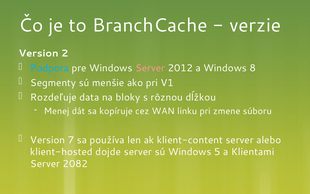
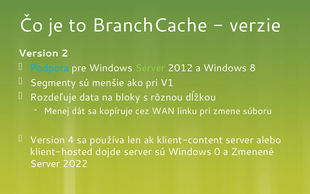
Server colour: pink -> light green (150, 68)
7: 7 -> 4 (71, 140)
5: 5 -> 0 (217, 152)
Klientami: Klientami -> Zmenené (253, 152)
2082: 2082 -> 2022 (75, 164)
